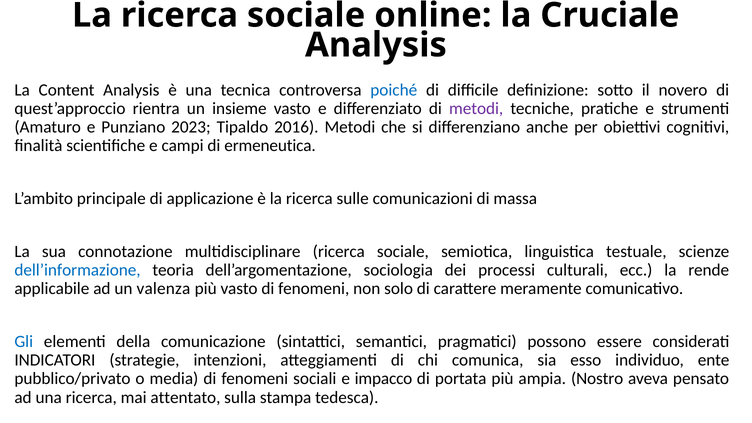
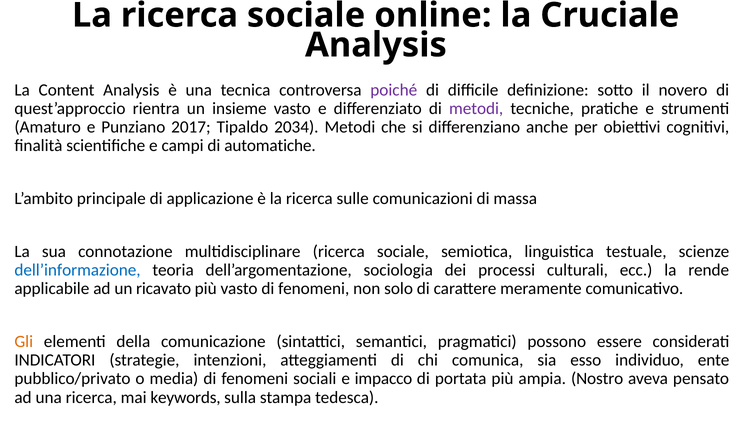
poiché colour: blue -> purple (394, 90)
2023: 2023 -> 2017 (191, 127)
2016: 2016 -> 2034 (296, 127)
ermeneutica: ermeneutica -> automatiche (270, 146)
valenza: valenza -> ricavato (164, 289)
Gli colour: blue -> orange (24, 342)
attentato: attentato -> keywords (186, 397)
